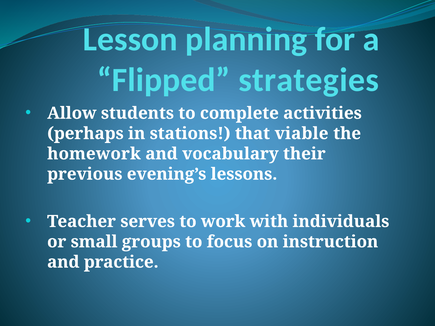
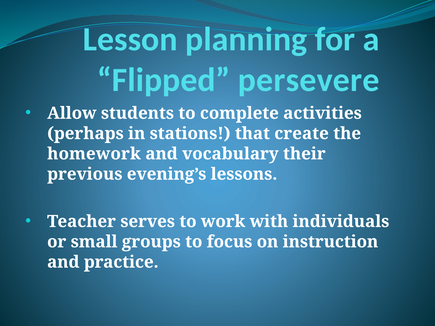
strategies: strategies -> persevere (309, 80)
viable: viable -> create (302, 134)
